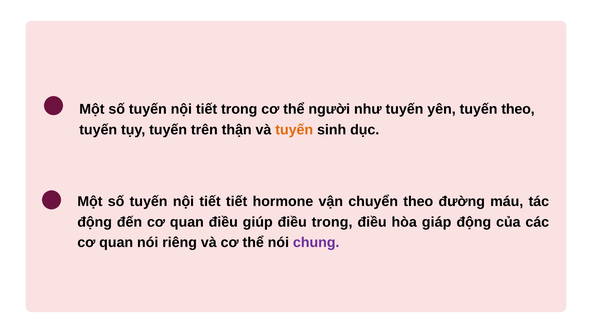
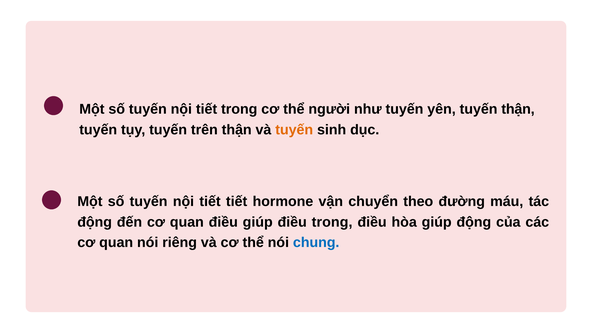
tuyến theo: theo -> thận (518, 109)
hòa giáp: giáp -> giúp (437, 222)
chung colour: purple -> blue (316, 242)
